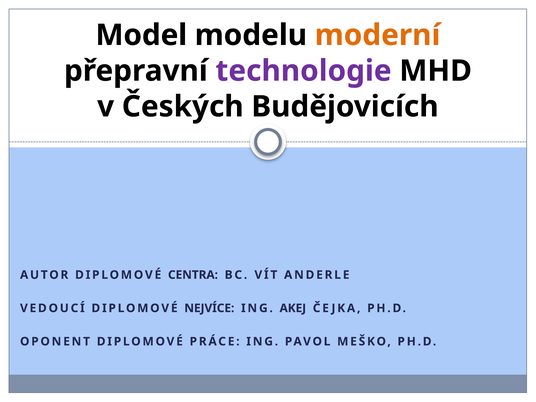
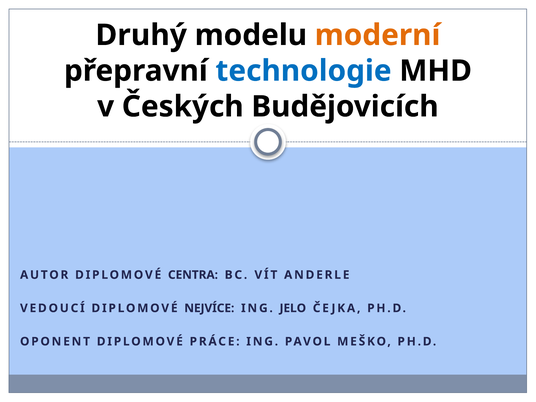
Model: Model -> Druhý (141, 35)
technologie colour: purple -> blue (304, 71)
AKEJ: AKEJ -> JELO (293, 308)
